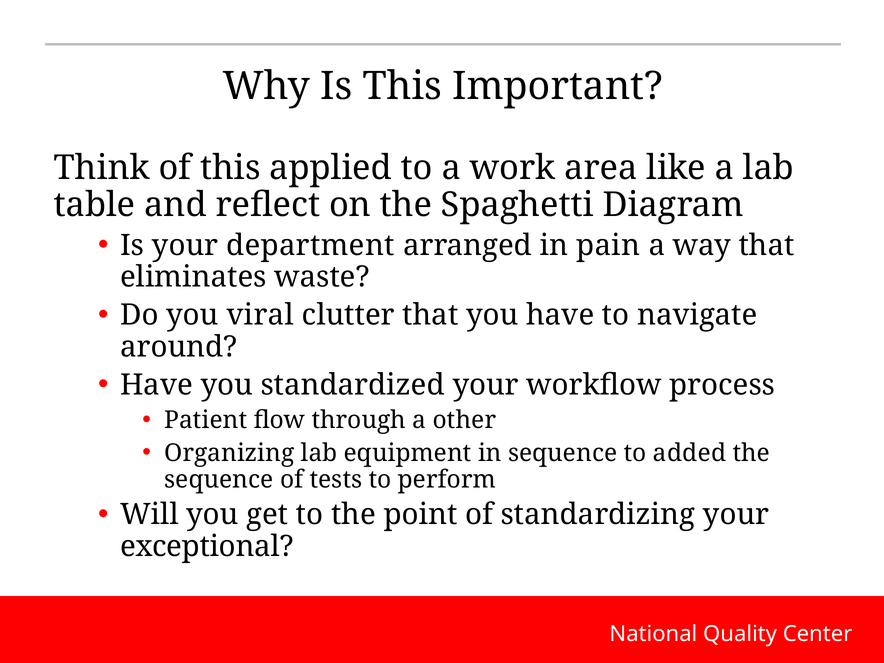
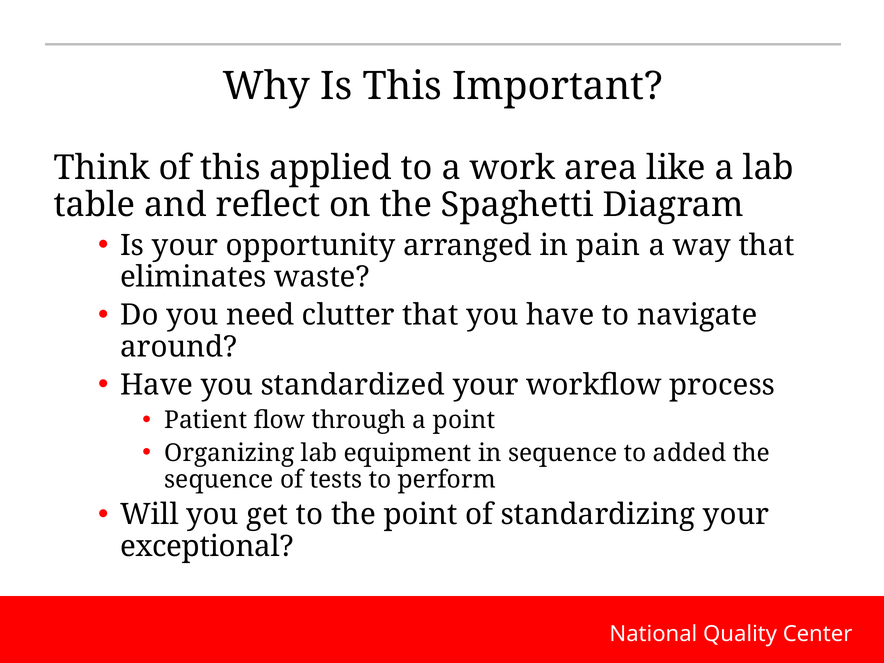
department: department -> opportunity (311, 245)
viral: viral -> need (260, 315)
a other: other -> point (464, 420)
